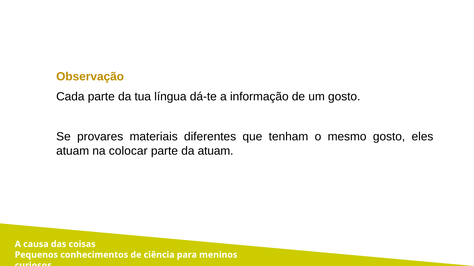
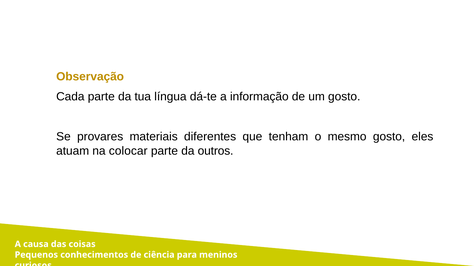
da atuam: atuam -> outros (216, 151)
